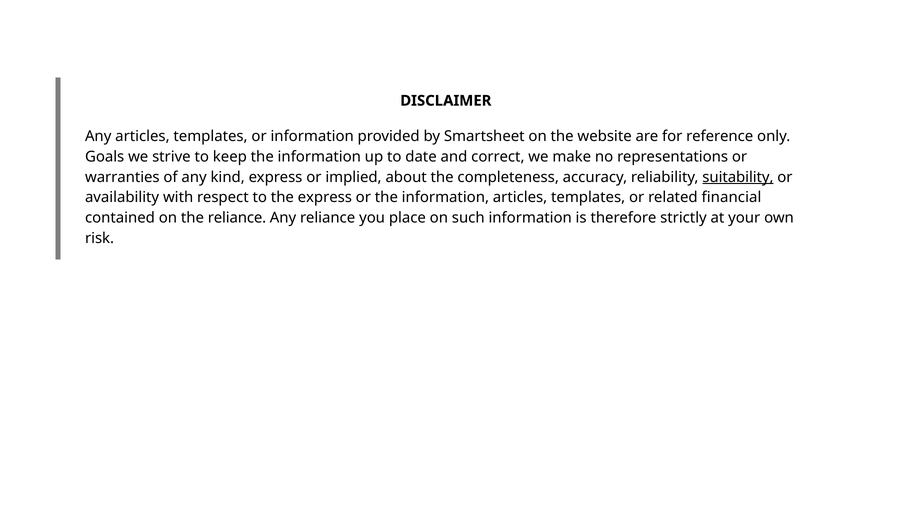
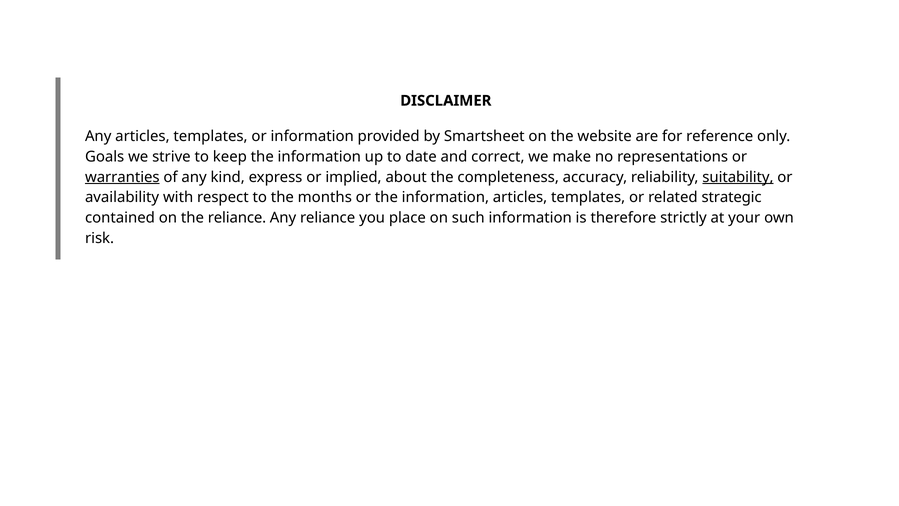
warranties underline: none -> present (122, 177)
the express: express -> months (325, 197)
financial: financial -> strategic (732, 197)
